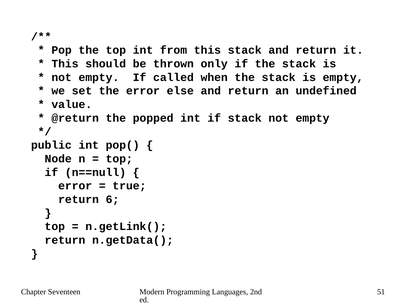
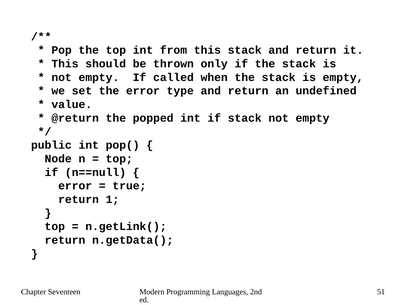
else: else -> type (180, 91)
6: 6 -> 1 (112, 199)
